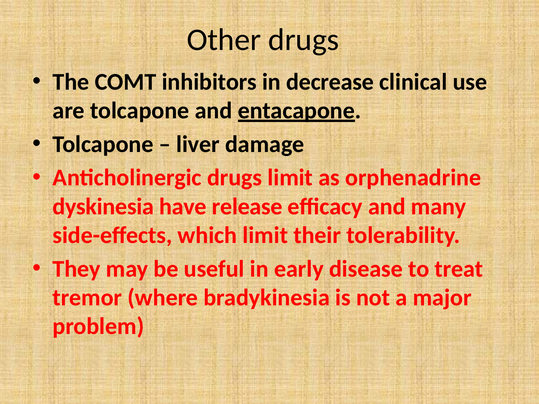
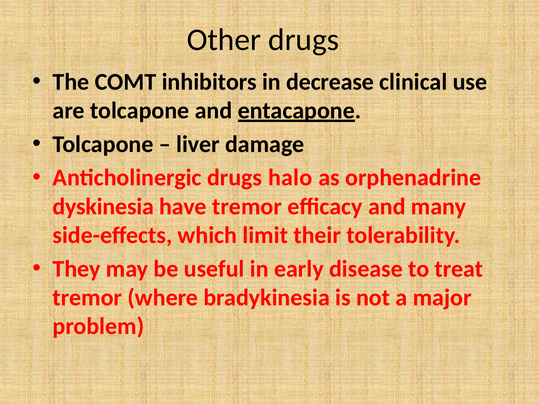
drugs limit: limit -> halo (290, 178)
have release: release -> tremor (247, 207)
